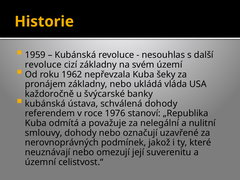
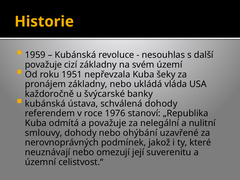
revoluce: revoluce -> považuje (43, 65)
1962: 1962 -> 1951 (72, 74)
označují: označují -> ohýbání (140, 133)
